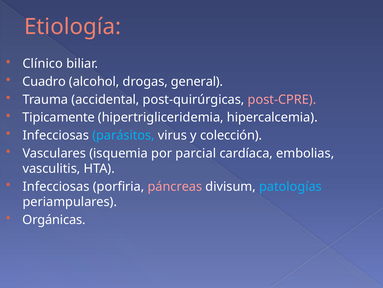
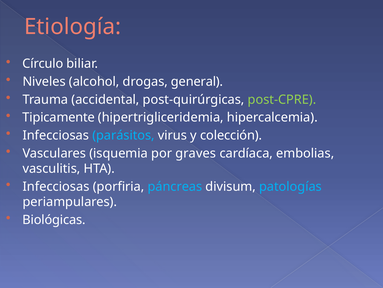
Clínico: Clínico -> Círculo (43, 64)
Cuadro: Cuadro -> Niveles (44, 81)
post-CPRE colour: pink -> light green (282, 99)
parcial: parcial -> graves (196, 153)
páncreas colour: pink -> light blue (175, 186)
Orgánicas: Orgánicas -> Biológicas (54, 219)
